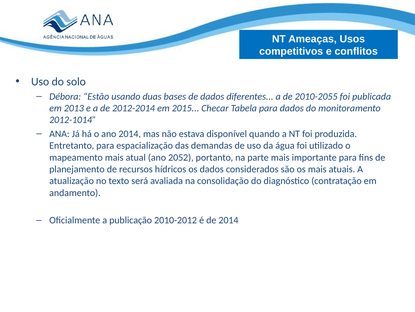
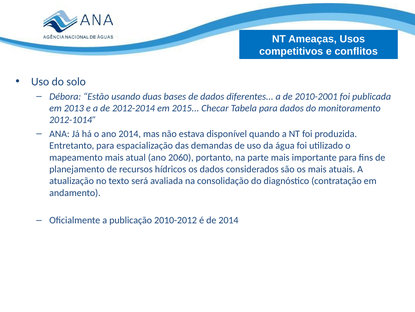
2010-2055: 2010-2055 -> 2010-2001 (316, 96)
2052: 2052 -> 2060 (181, 157)
